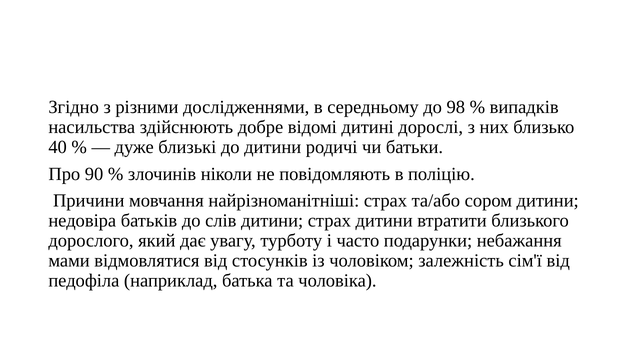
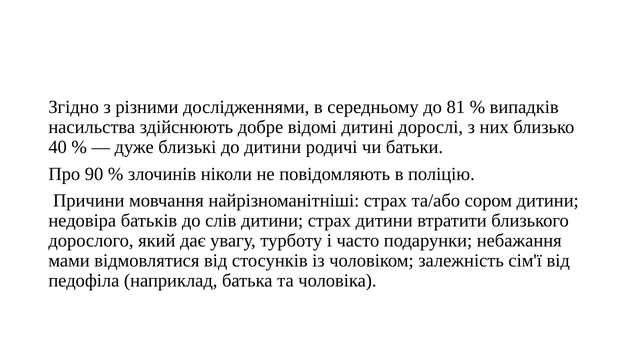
98: 98 -> 81 (456, 107)
